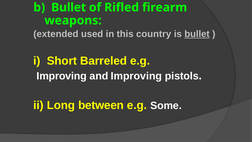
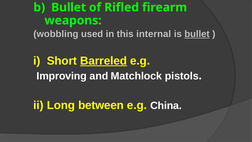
extended: extended -> wobbling (56, 34)
country: country -> internal (154, 34)
Barreled underline: none -> present (104, 61)
and Improving: Improving -> Matchlock (136, 76)
Some: Some -> China (166, 105)
